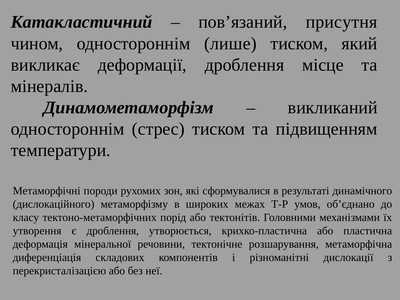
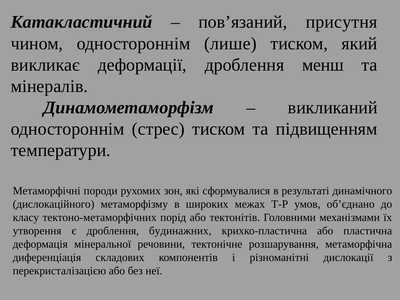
місце: місце -> менш (323, 65)
утворюється: утворюється -> будинажних (180, 231)
